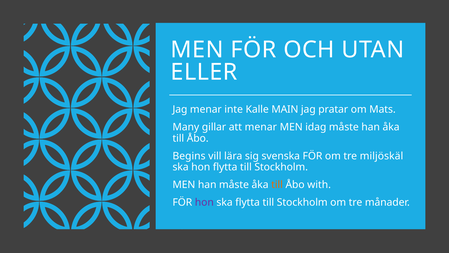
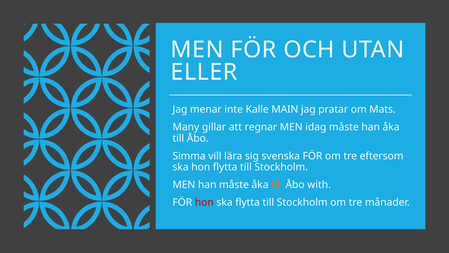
att menar: menar -> regnar (261, 127)
Begins: Begins -> Simma (189, 156)
miljöskäl: miljöskäl -> eftersom (382, 156)
hon colour: purple -> red (204, 202)
